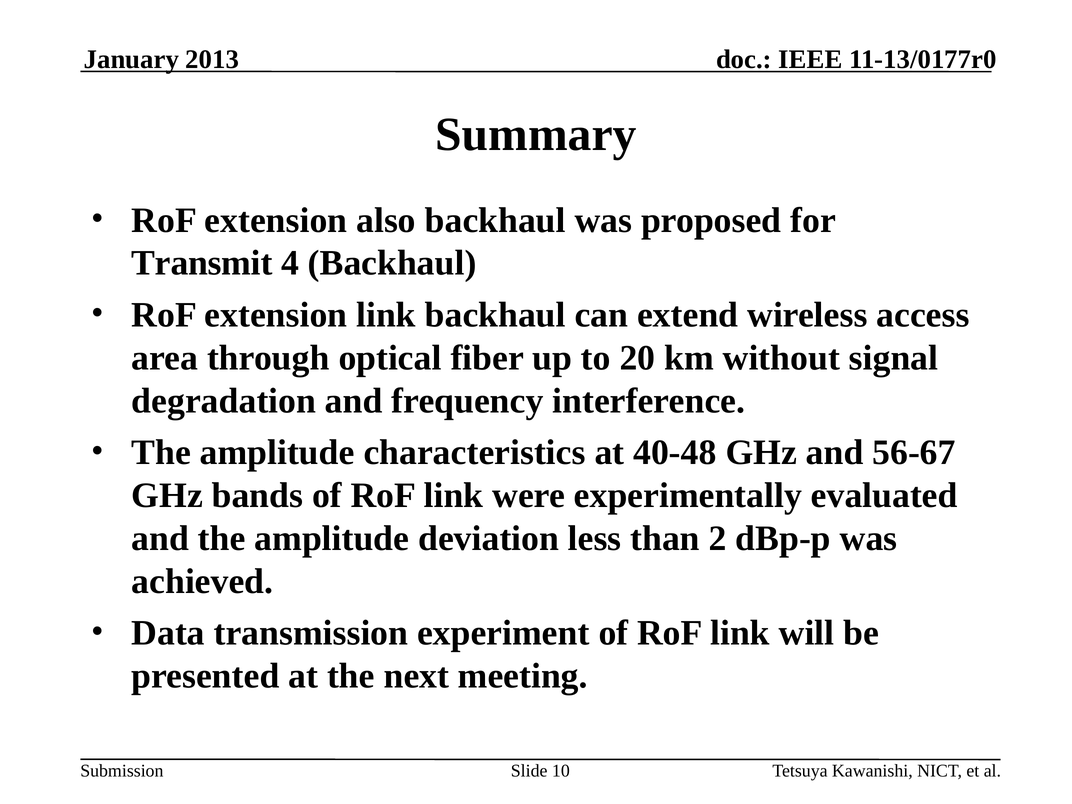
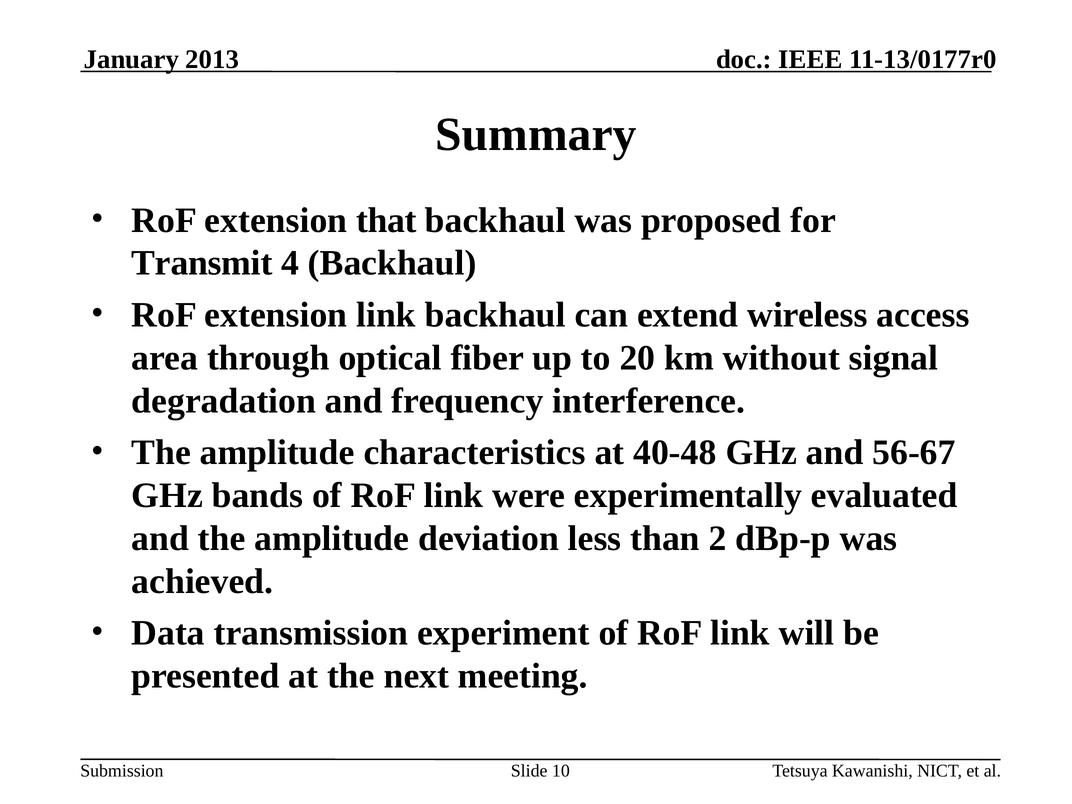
also: also -> that (386, 220)
